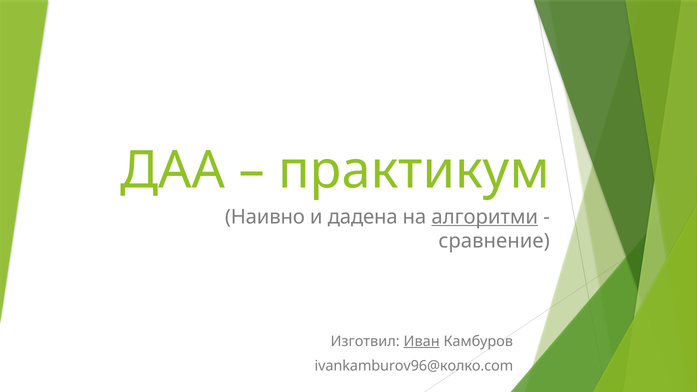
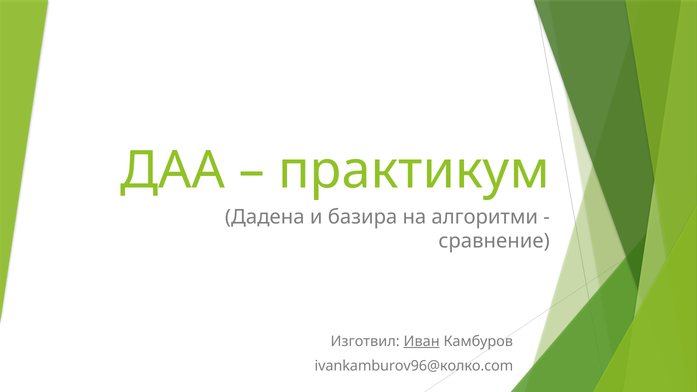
Наивно: Наивно -> Дадена (265, 217)
дадена: дадена -> базира (363, 217)
алгоритми underline: present -> none (485, 217)
